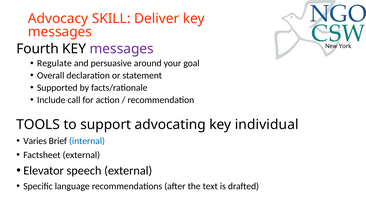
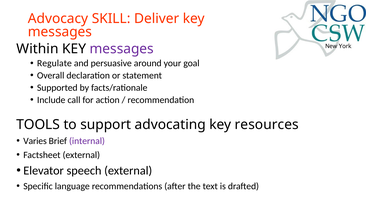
Fourth: Fourth -> Within (38, 49)
individual: individual -> resources (267, 124)
internal colour: blue -> purple (87, 141)
